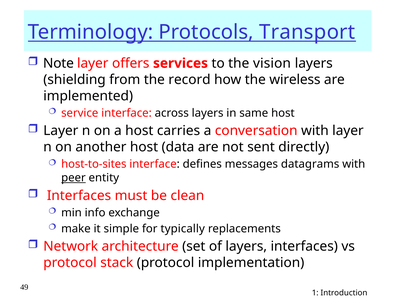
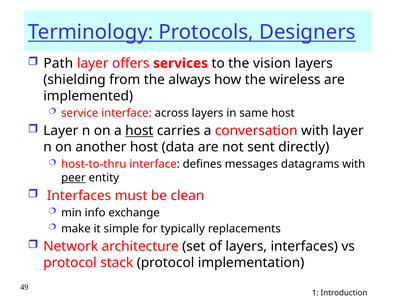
Transport: Transport -> Designers (307, 32)
Note: Note -> Path (58, 63)
record: record -> always (190, 80)
host underline: none -> present (139, 131)
host-to-sites: host-to-sites -> host-to-thru (94, 165)
